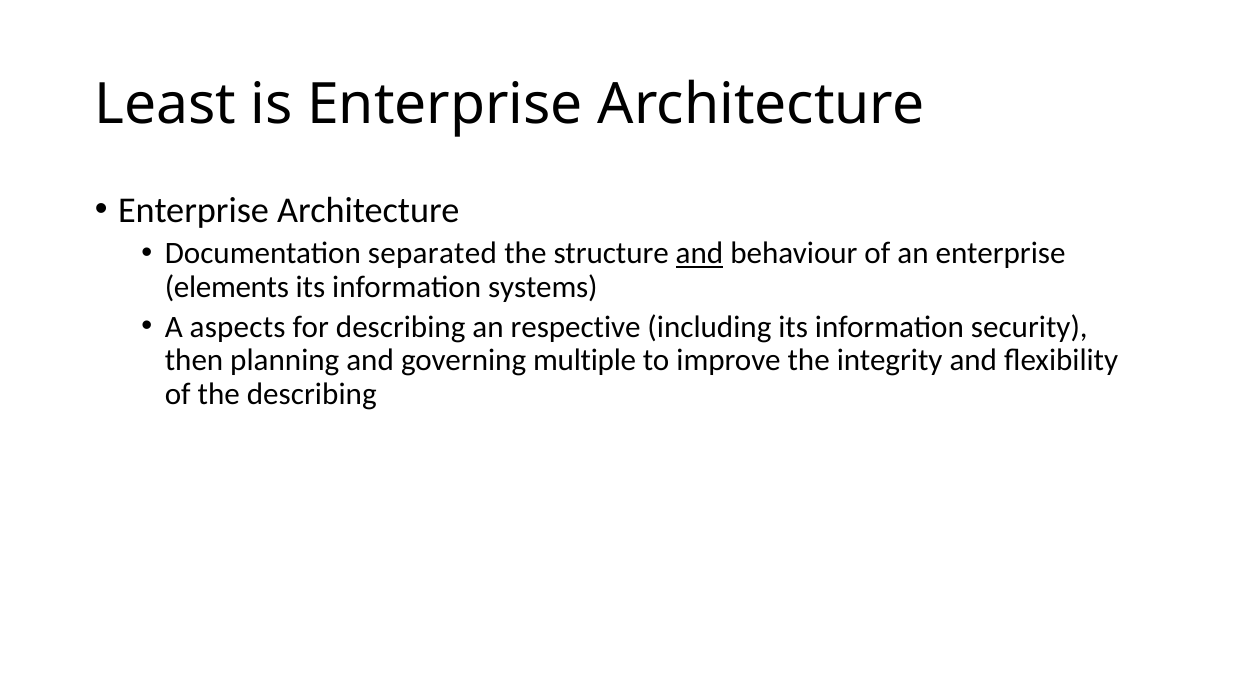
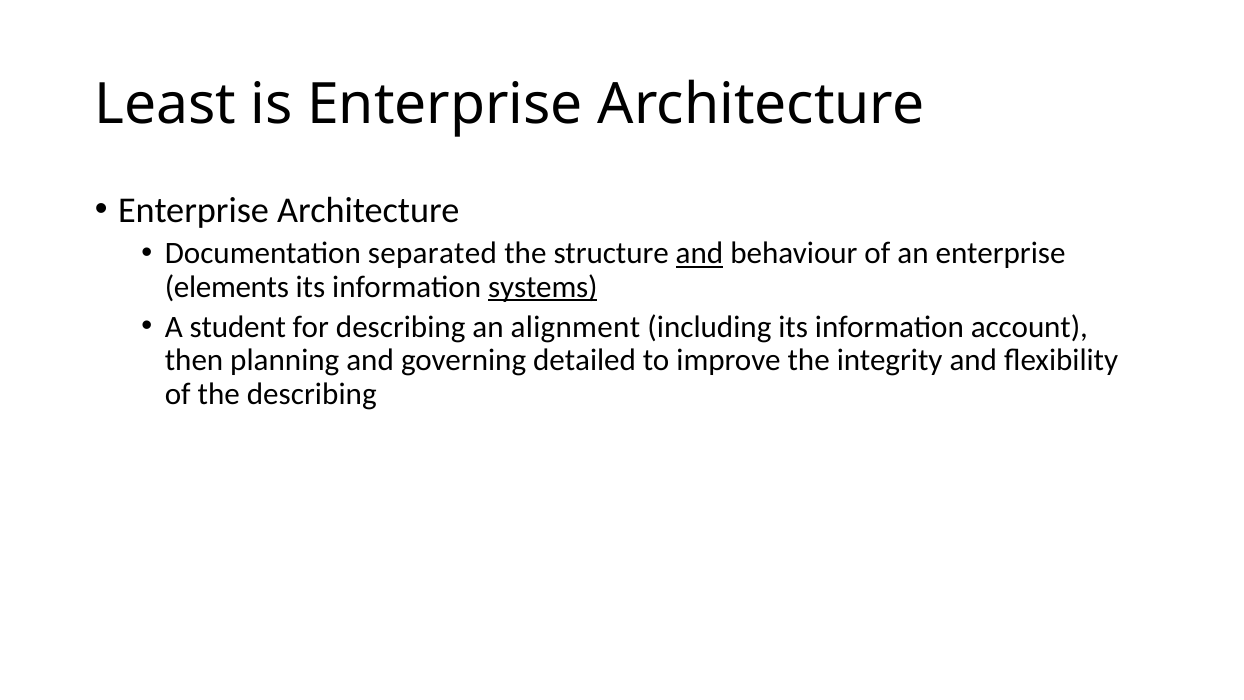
systems underline: none -> present (543, 287)
aspects: aspects -> student (238, 327)
respective: respective -> alignment (575, 327)
security: security -> account (1029, 327)
multiple: multiple -> detailed (585, 360)
